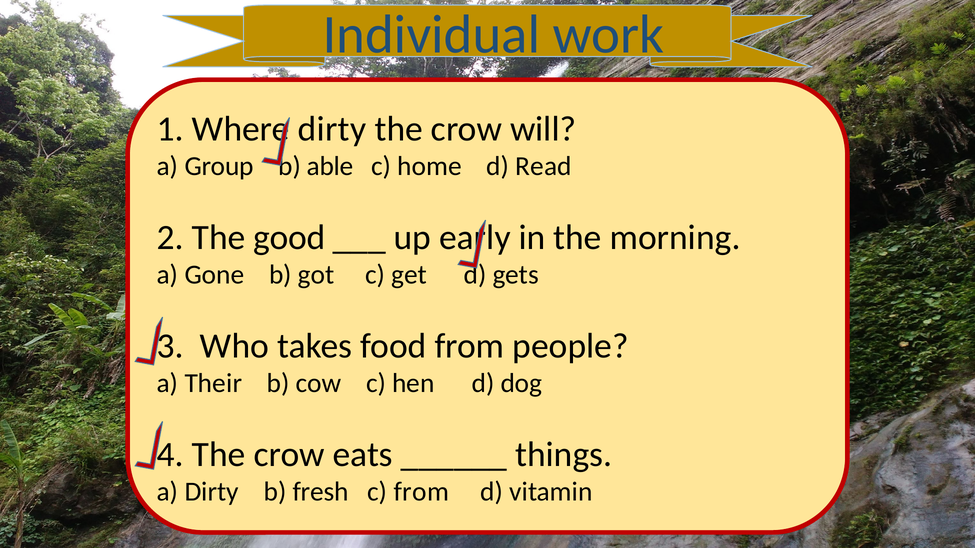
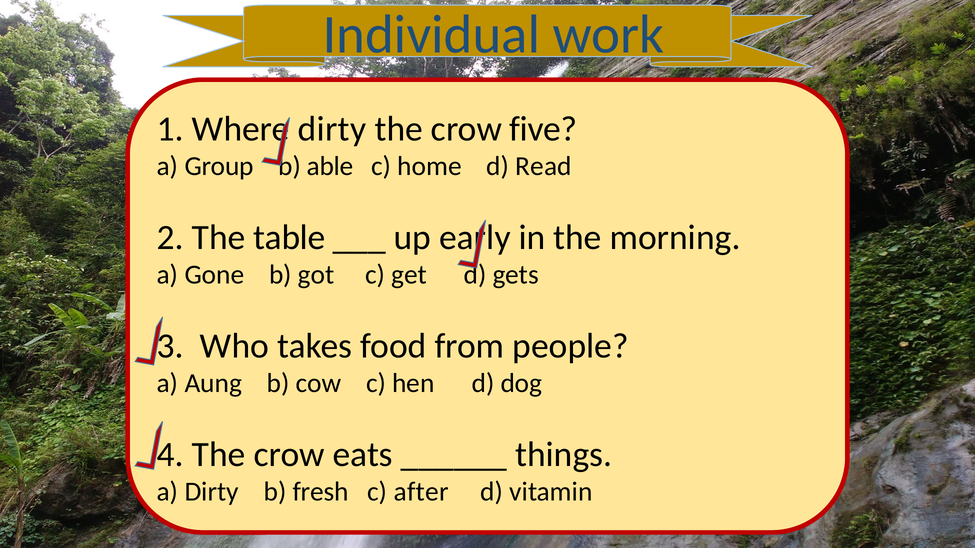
will: will -> five (543, 129)
good: good -> table (289, 238)
Their: Their -> Aung (213, 384)
c from: from -> after (421, 492)
